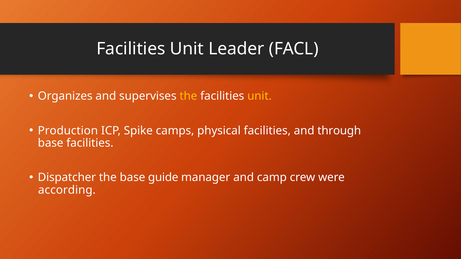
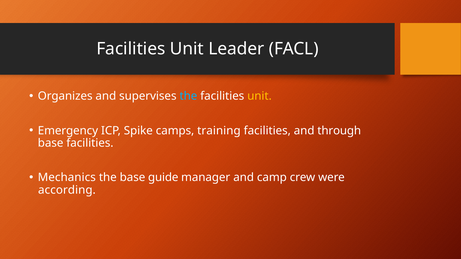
the colour: yellow -> light blue (188, 96)
Production: Production -> Emergency (68, 131)
physical: physical -> training (219, 131)
Dispatcher: Dispatcher -> Mechanics (67, 178)
